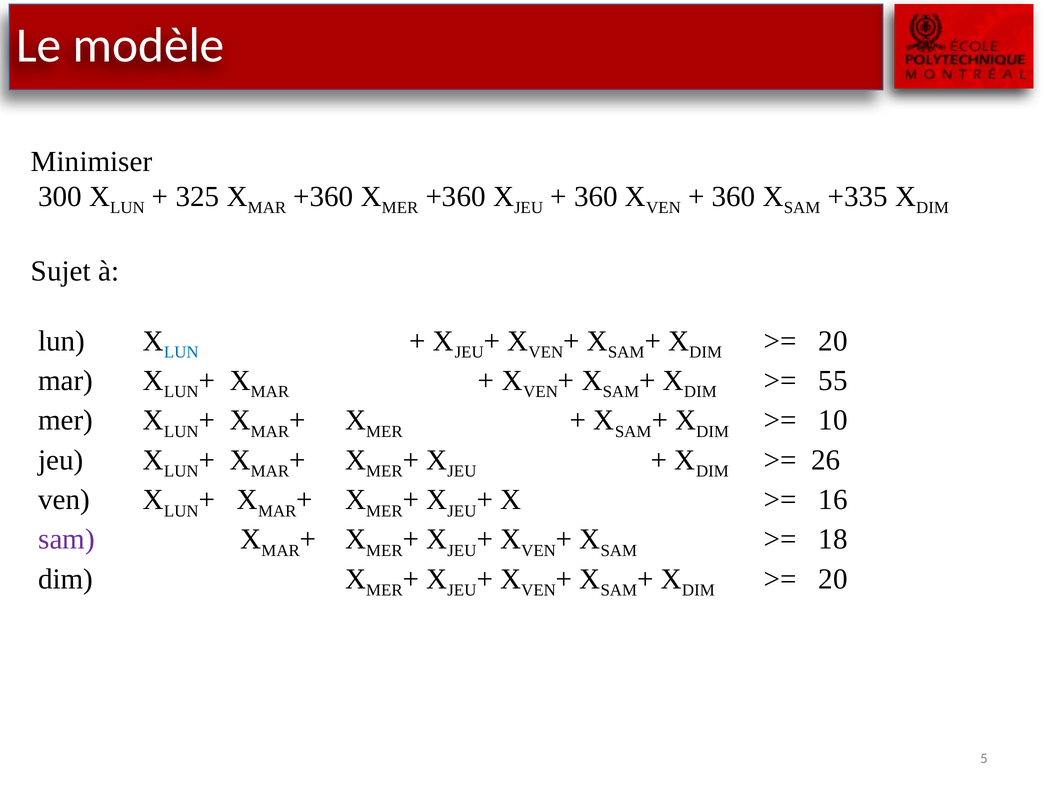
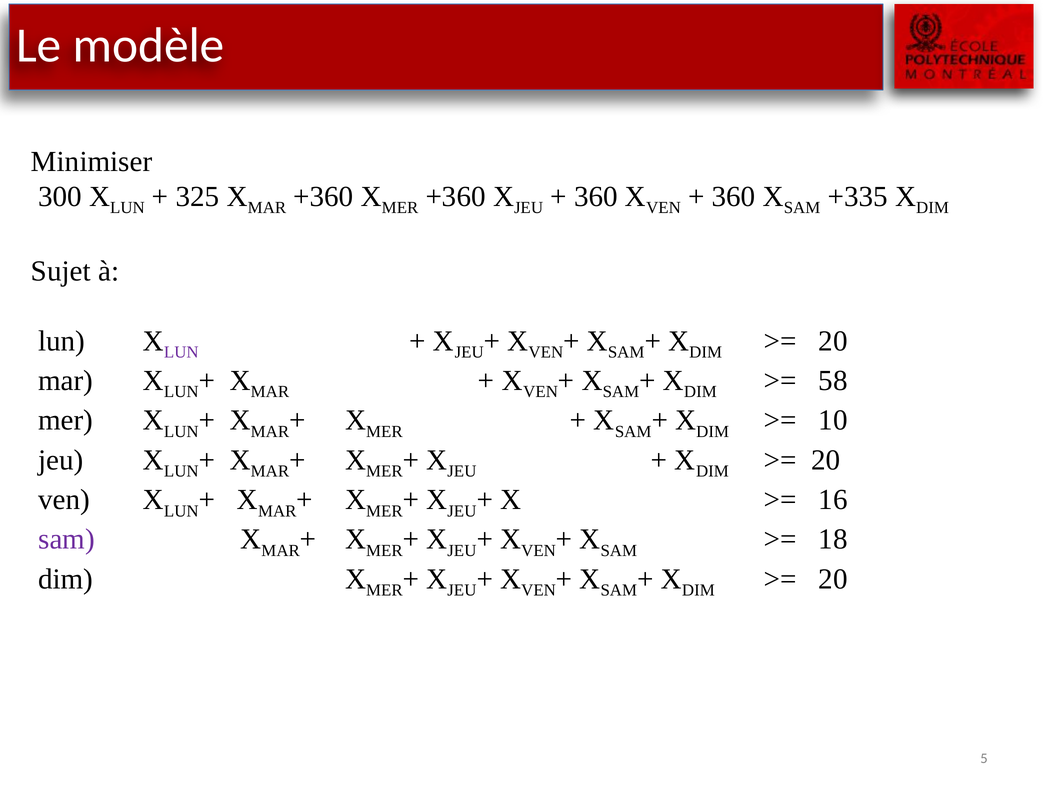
LUN colour: blue -> purple (181, 352)
55: 55 -> 58 (833, 381)
26: 26 -> 20 (826, 460)
